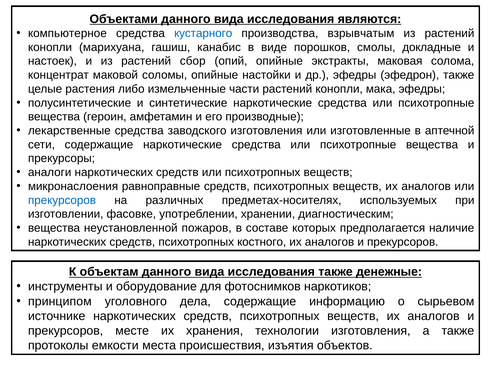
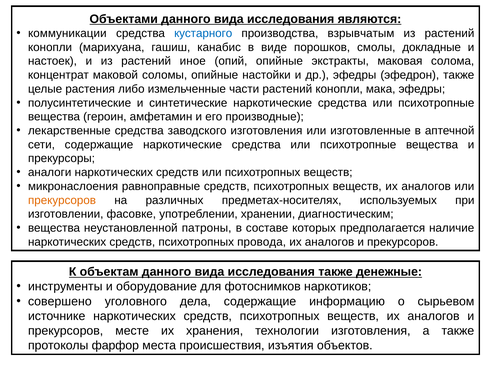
компьютерное: компьютерное -> коммуникации (67, 33)
сбор: сбор -> иное (193, 61)
прекурсоров colour: blue -> orange (62, 200)
пожаров: пожаров -> патроны (207, 228)
костного: костного -> провода (262, 242)
принципом: принципом -> совершено (60, 302)
емкости: емкости -> фарфор (115, 346)
